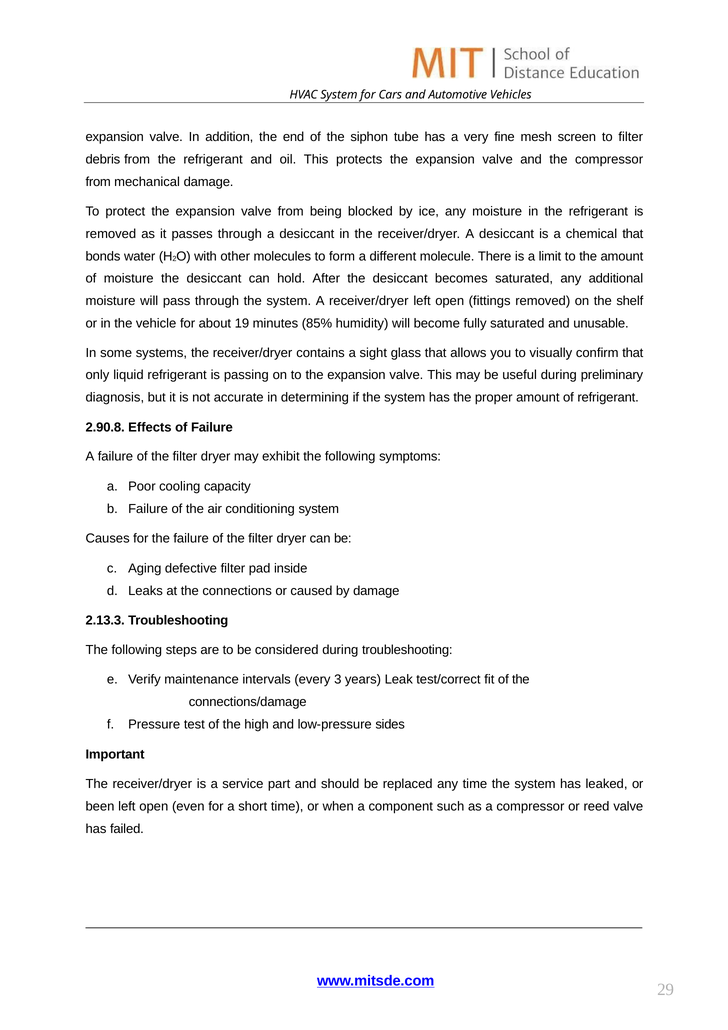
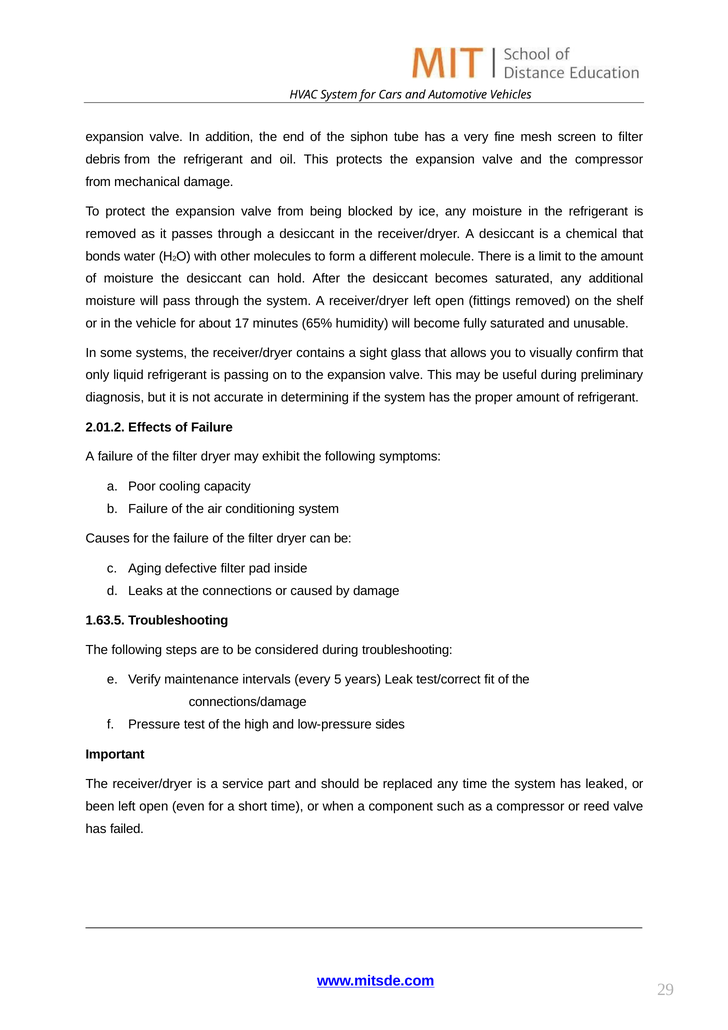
19: 19 -> 17 (242, 323)
85%: 85% -> 65% (317, 323)
2.90.8: 2.90.8 -> 2.01.2 (105, 427)
2.13.3: 2.13.3 -> 1.63.5 (105, 620)
3: 3 -> 5 (338, 679)
